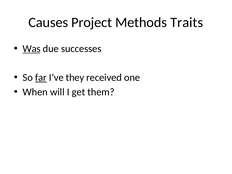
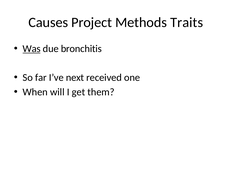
successes: successes -> bronchitis (81, 49)
far underline: present -> none (41, 78)
they: they -> next (75, 78)
